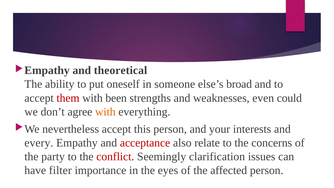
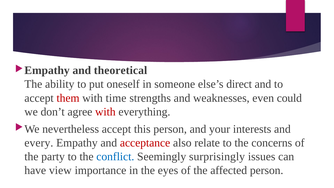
broad: broad -> direct (239, 84)
been: been -> time (116, 98)
with colour: orange -> red (105, 112)
conflict colour: red -> blue (115, 157)
clarification: clarification -> surprisingly (217, 157)
filter: filter -> view (60, 170)
